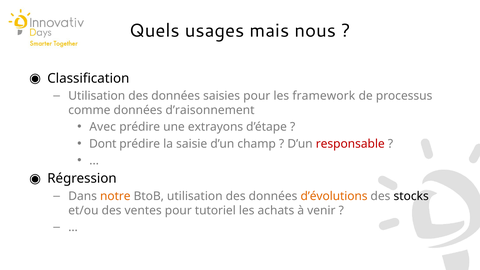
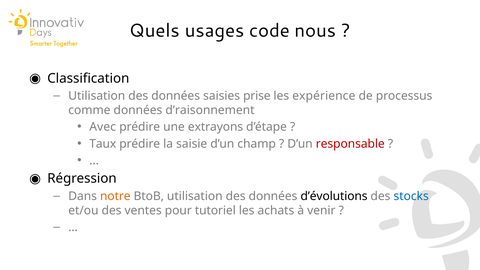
mais: mais -> code (270, 31)
saisies pour: pour -> prise (257, 96)
framework: framework -> expérience (324, 96)
Dont: Dont -> Taux (103, 144)
d’évolutions colour: orange -> black (334, 196)
stocks colour: black -> blue (411, 196)
